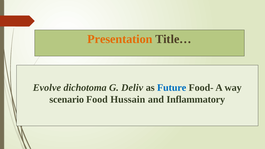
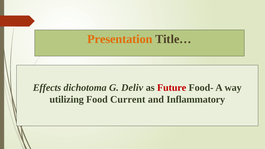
Evolve: Evolve -> Effects (47, 88)
Future colour: blue -> red (172, 88)
scenario: scenario -> utilizing (67, 99)
Hussain: Hussain -> Current (128, 99)
